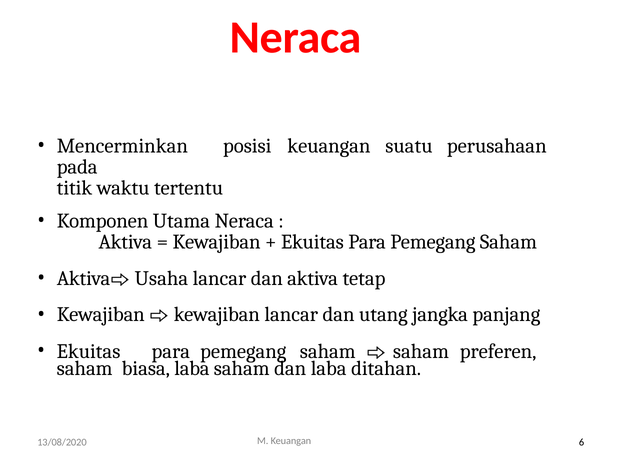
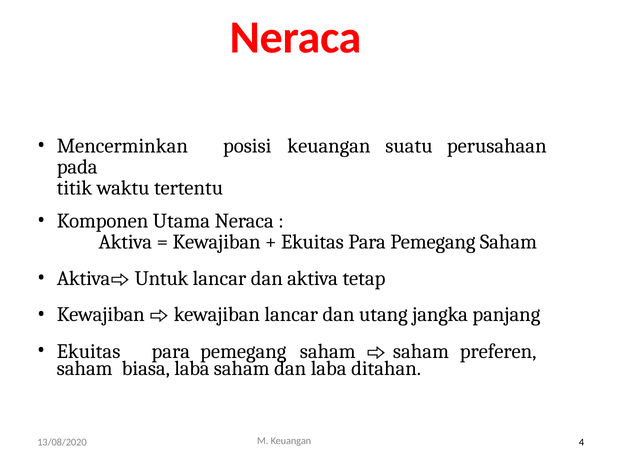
Usaha: Usaha -> Untuk (162, 279)
6: 6 -> 4 (582, 443)
